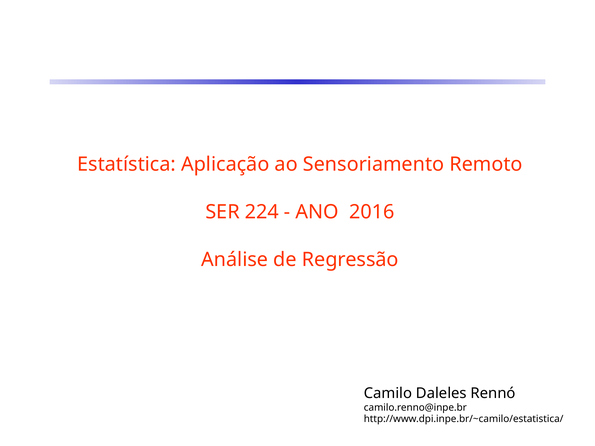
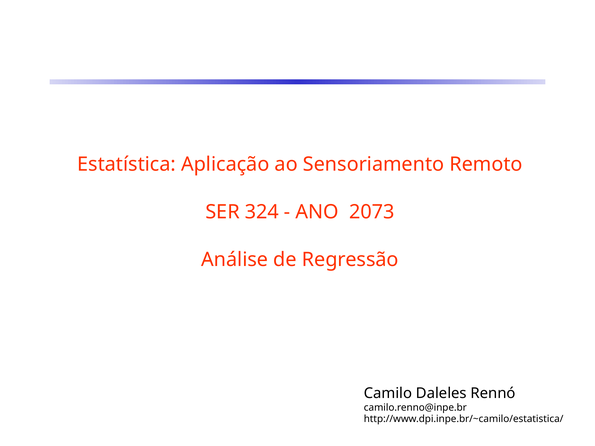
224: 224 -> 324 (262, 212)
2016: 2016 -> 2073 (372, 212)
